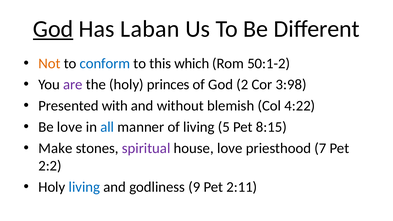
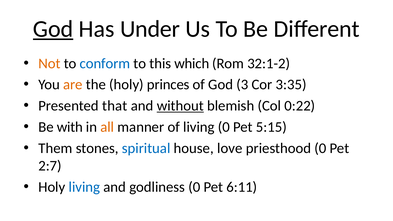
Laban: Laban -> Under (150, 29)
50:1-2: 50:1-2 -> 32:1-2 (269, 63)
are colour: purple -> orange (73, 85)
2: 2 -> 3 (242, 85)
3:98: 3:98 -> 3:35 (291, 85)
with: with -> that (115, 106)
without underline: none -> present (180, 106)
4:22: 4:22 -> 0:22 (300, 106)
Be love: love -> with (70, 127)
all colour: blue -> orange (107, 127)
living 5: 5 -> 0 (224, 127)
8:15: 8:15 -> 5:15 (271, 127)
Make: Make -> Them (55, 148)
spiritual colour: purple -> blue (146, 148)
priesthood 7: 7 -> 0 (320, 148)
2:2: 2:2 -> 2:7 (50, 166)
godliness 9: 9 -> 0 (194, 187)
2:11: 2:11 -> 6:11 (242, 187)
